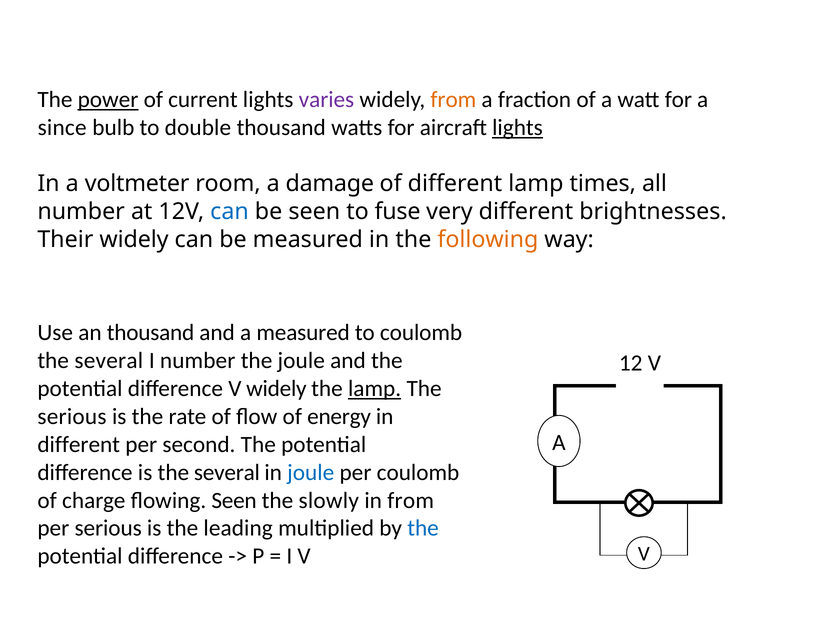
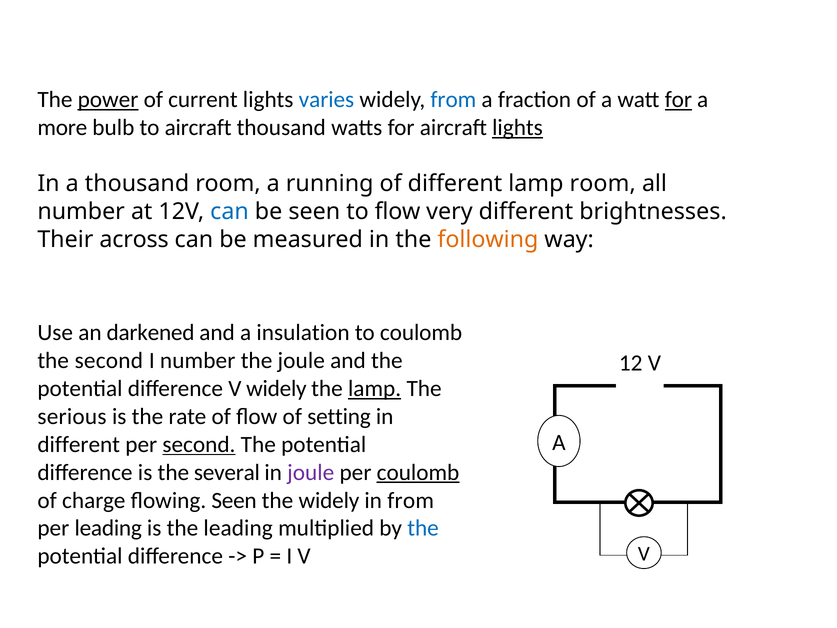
varies colour: purple -> blue (326, 100)
from colour: orange -> blue (453, 100)
for underline: none -> present (678, 100)
since: since -> more (62, 128)
to double: double -> aircraft (198, 128)
a voltmeter: voltmeter -> thousand (137, 183)
damage: damage -> running (330, 183)
lamp times: times -> room (603, 183)
to fuse: fuse -> flow (398, 211)
Their widely: widely -> across (134, 239)
an thousand: thousand -> darkened (151, 333)
a measured: measured -> insulation (303, 333)
several: several -> second (109, 361)
energy: energy -> setting (339, 416)
second underline: none -> present (199, 444)
joule colour: blue -> purple (311, 472)
coulomb underline: none -> present (418, 472)
the slowly: slowly -> widely (329, 500)
per serious: serious -> leading (108, 528)
